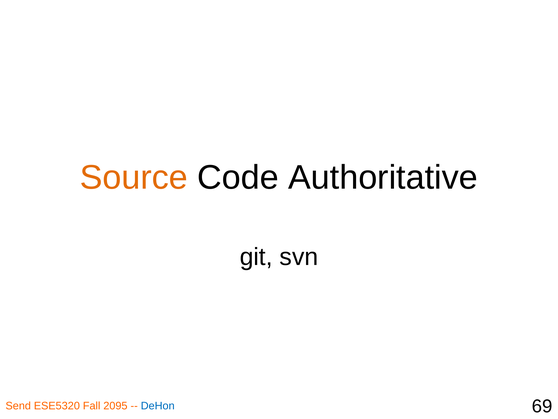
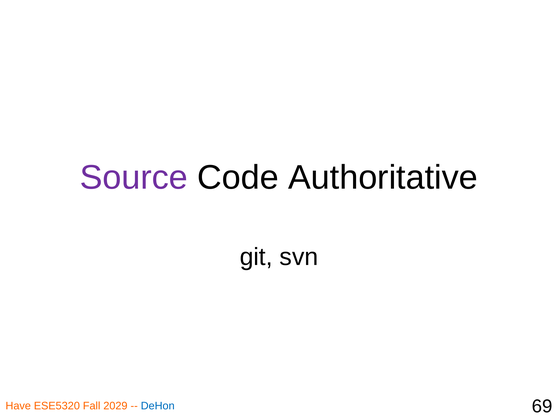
Source colour: orange -> purple (134, 177)
Send: Send -> Have (18, 405)
2095: 2095 -> 2029 (115, 405)
